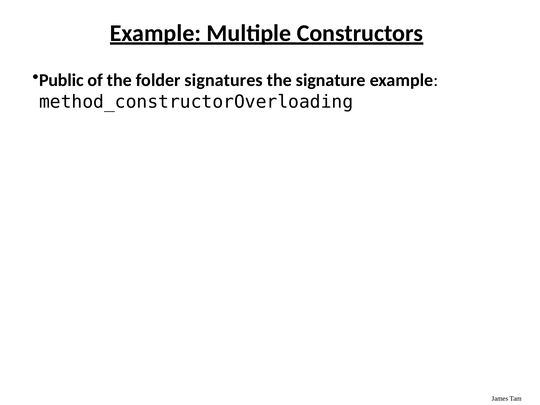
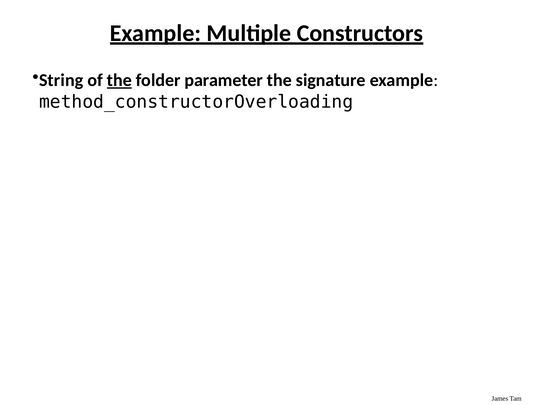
Public: Public -> String (61, 80)
the underline: none -> present (119, 80)
signatures: signatures -> parameter (224, 80)
